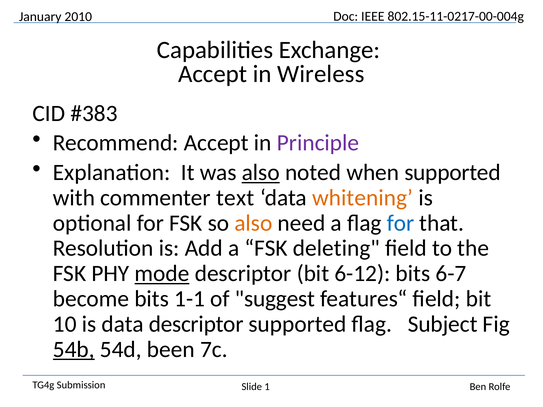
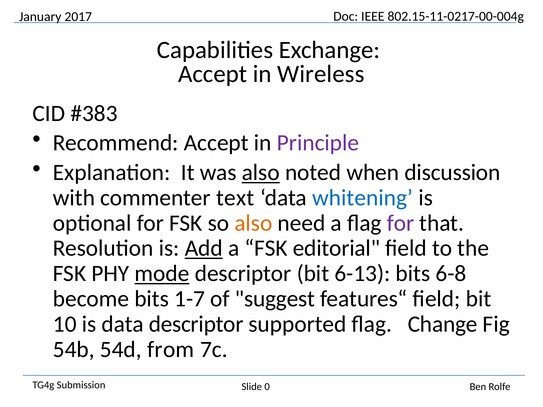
2010: 2010 -> 2017 (78, 17)
when supported: supported -> discussion (452, 173)
whitening colour: orange -> blue (363, 198)
for colour: blue -> purple (401, 223)
Add underline: none -> present (204, 248)
deleting: deleting -> editorial (336, 248)
6-12: 6-12 -> 6-13 (362, 274)
6-7: 6-7 -> 6-8 (451, 274)
1-1: 1-1 -> 1-7 (190, 299)
Subject: Subject -> Change (443, 324)
54b underline: present -> none (74, 350)
been: been -> from (171, 350)
1: 1 -> 0 (267, 387)
